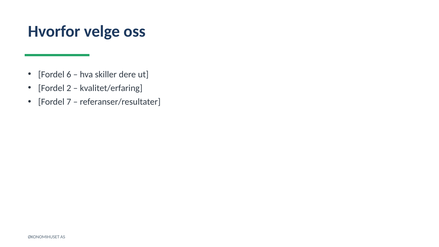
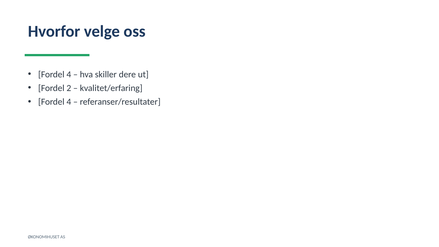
6: 6 -> 4 (69, 74)
7: 7 -> 4 (69, 102)
